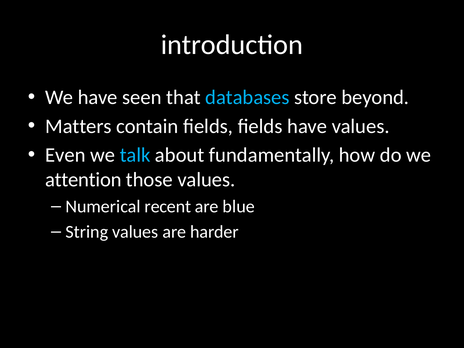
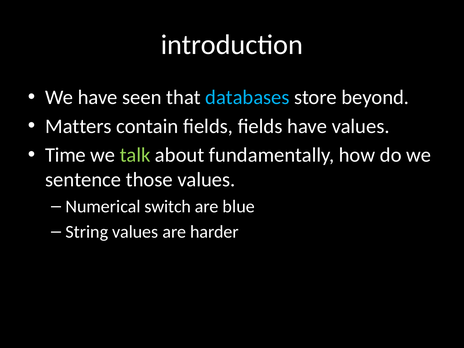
Even: Even -> Time (65, 155)
talk colour: light blue -> light green (135, 155)
attention: attention -> sentence (83, 180)
recent: recent -> switch (168, 206)
